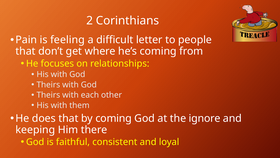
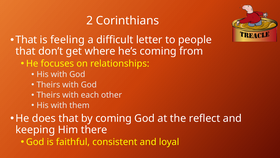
Pain: Pain -> That (26, 40)
ignore: ignore -> reflect (205, 118)
